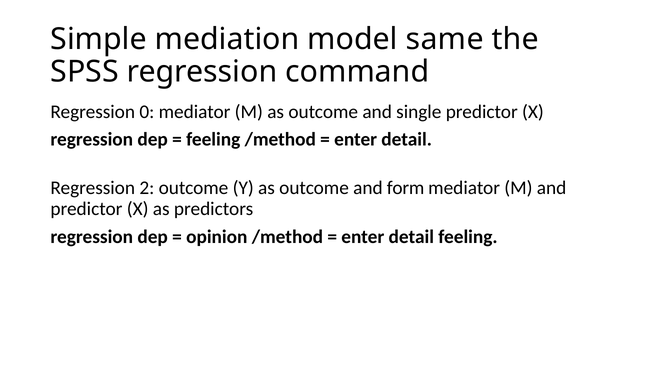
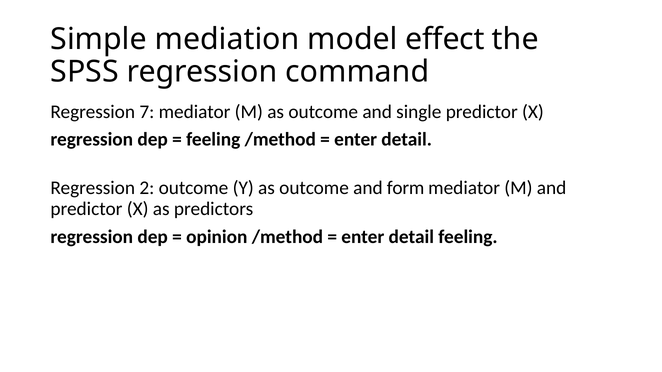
same: same -> effect (445, 39)
0: 0 -> 7 (147, 112)
